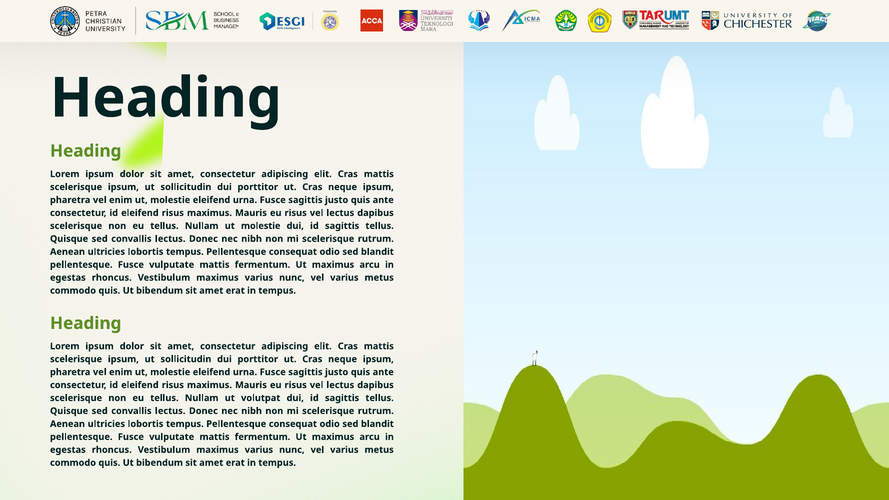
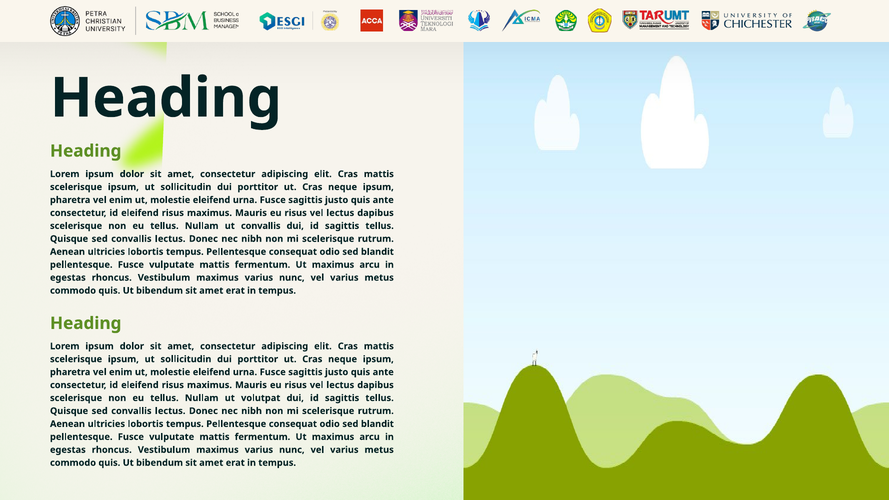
Nullam ut molestie: molestie -> convallis (261, 226)
